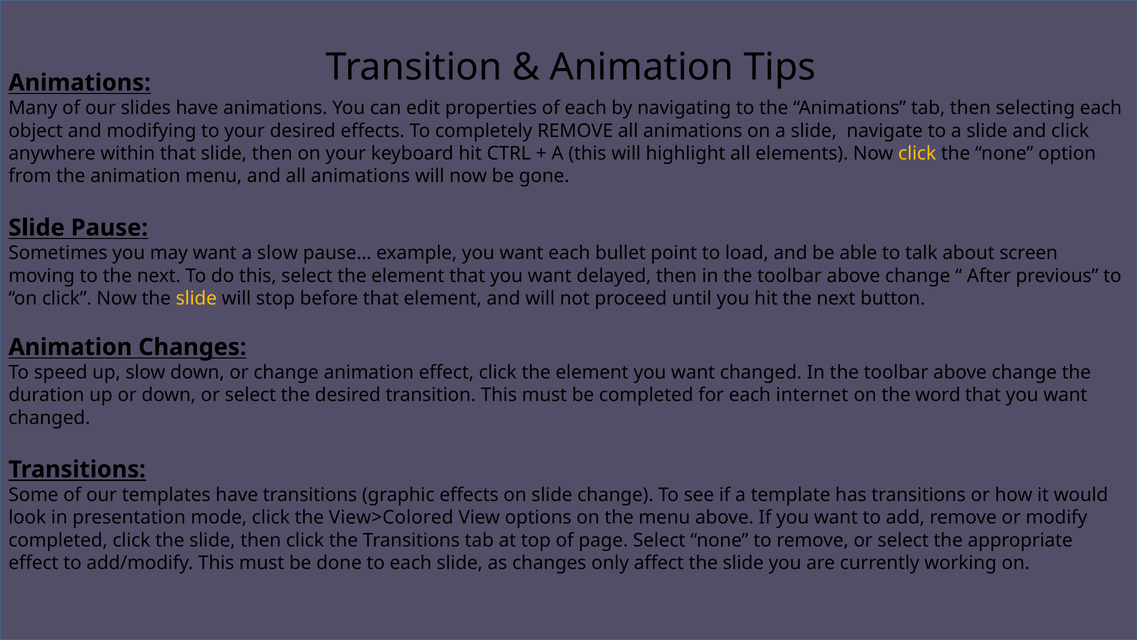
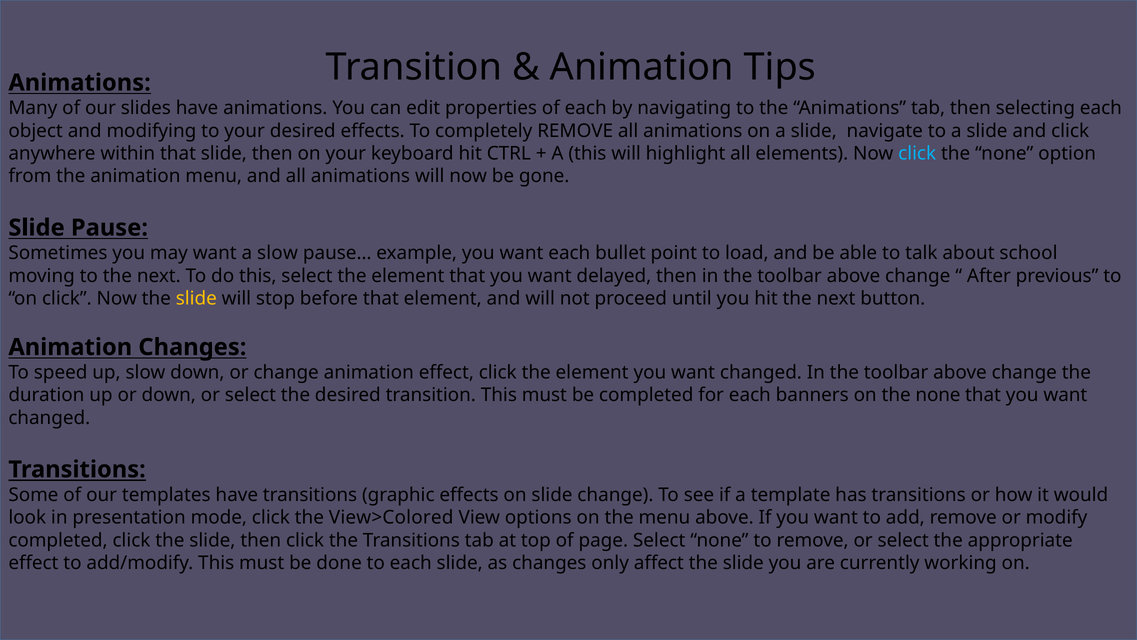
click colour: yellow -> light blue (917, 153)
screen: screen -> school (1029, 253)
internet: internet -> banners (812, 395)
on the word: word -> none (938, 395)
